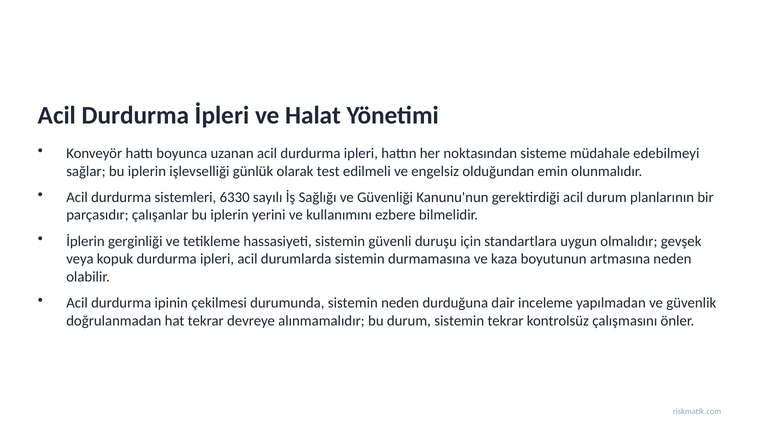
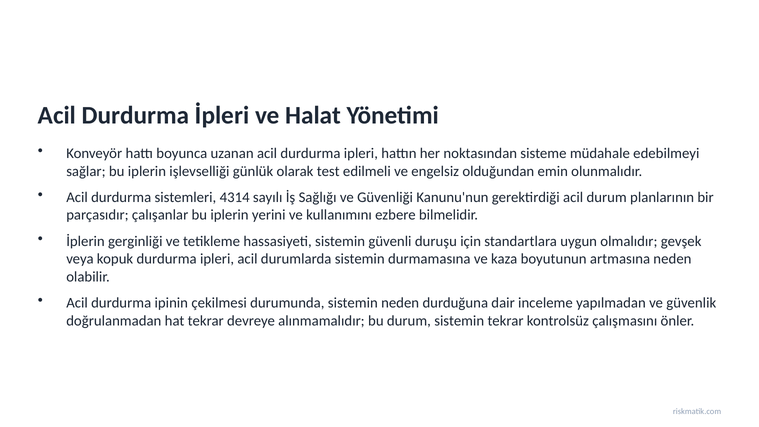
6330: 6330 -> 4314 (235, 197)
